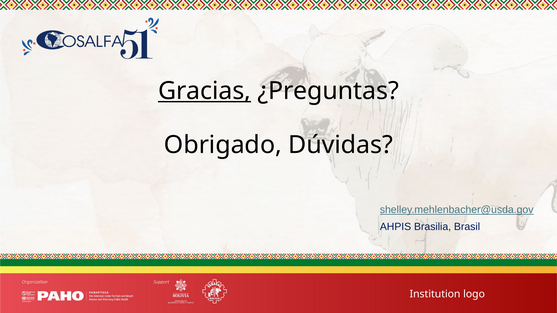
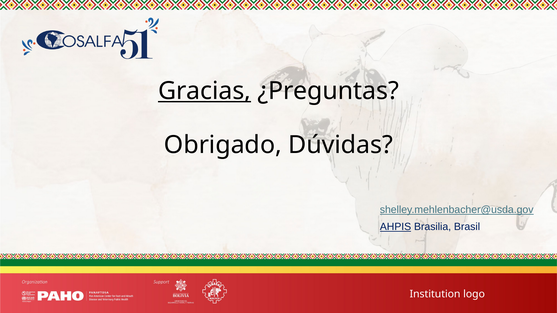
AHPIS underline: none -> present (395, 227)
